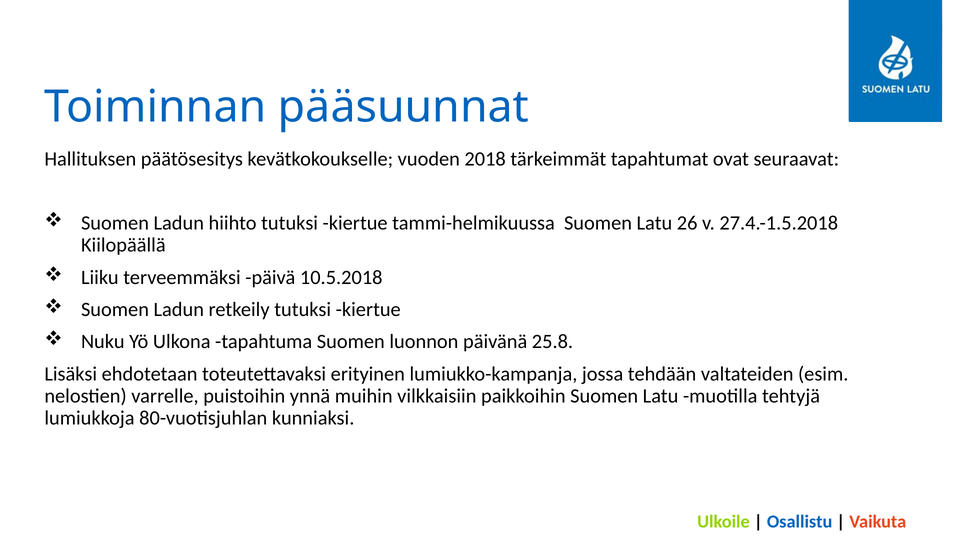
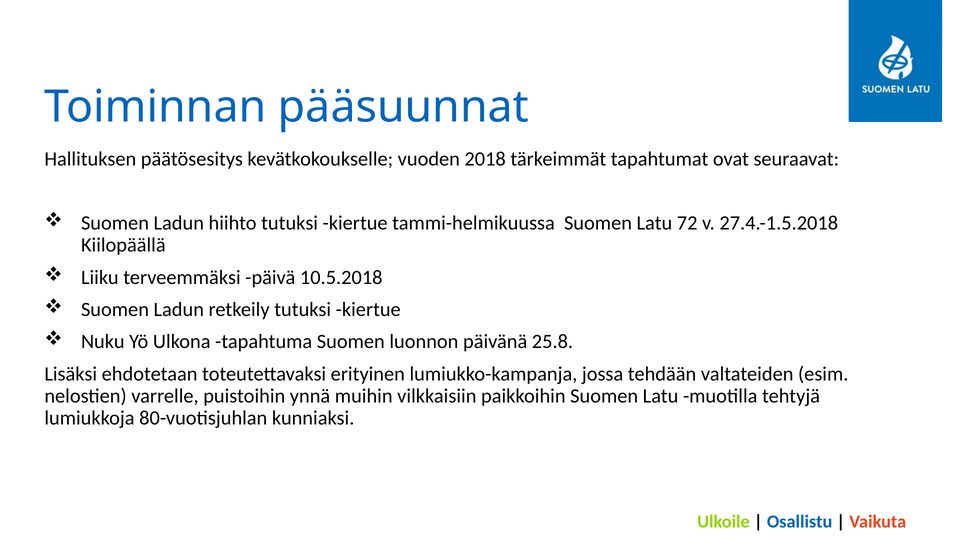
26: 26 -> 72 (687, 223)
